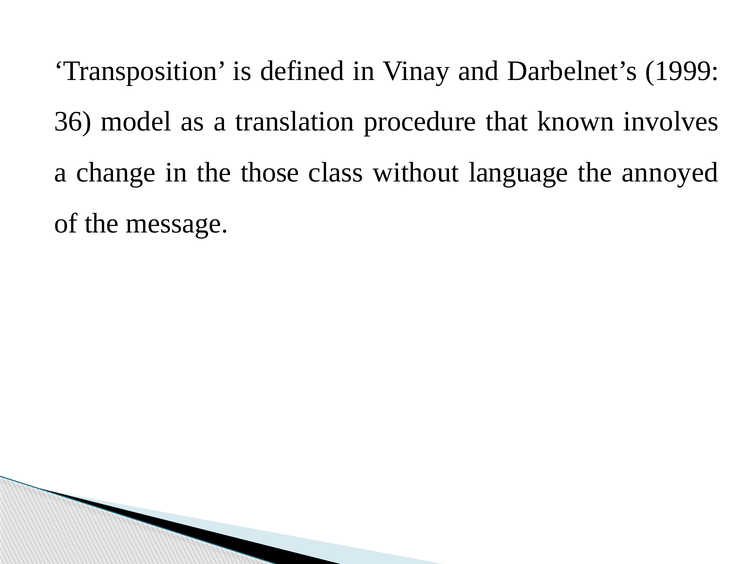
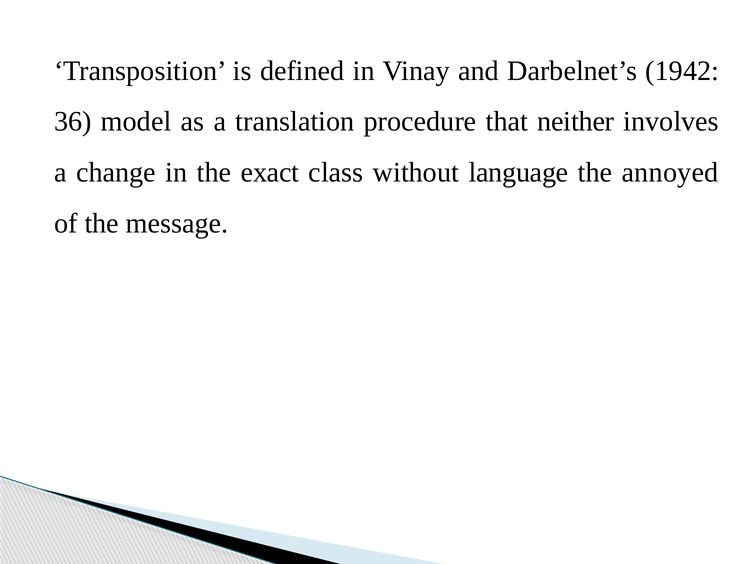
1999: 1999 -> 1942 (682, 71)
known: known -> neither (576, 122)
those: those -> exact (270, 172)
